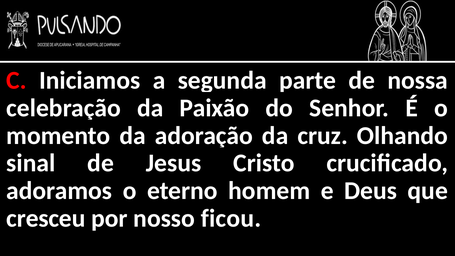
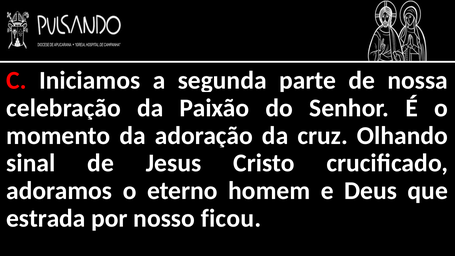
cresceu: cresceu -> estrada (46, 218)
